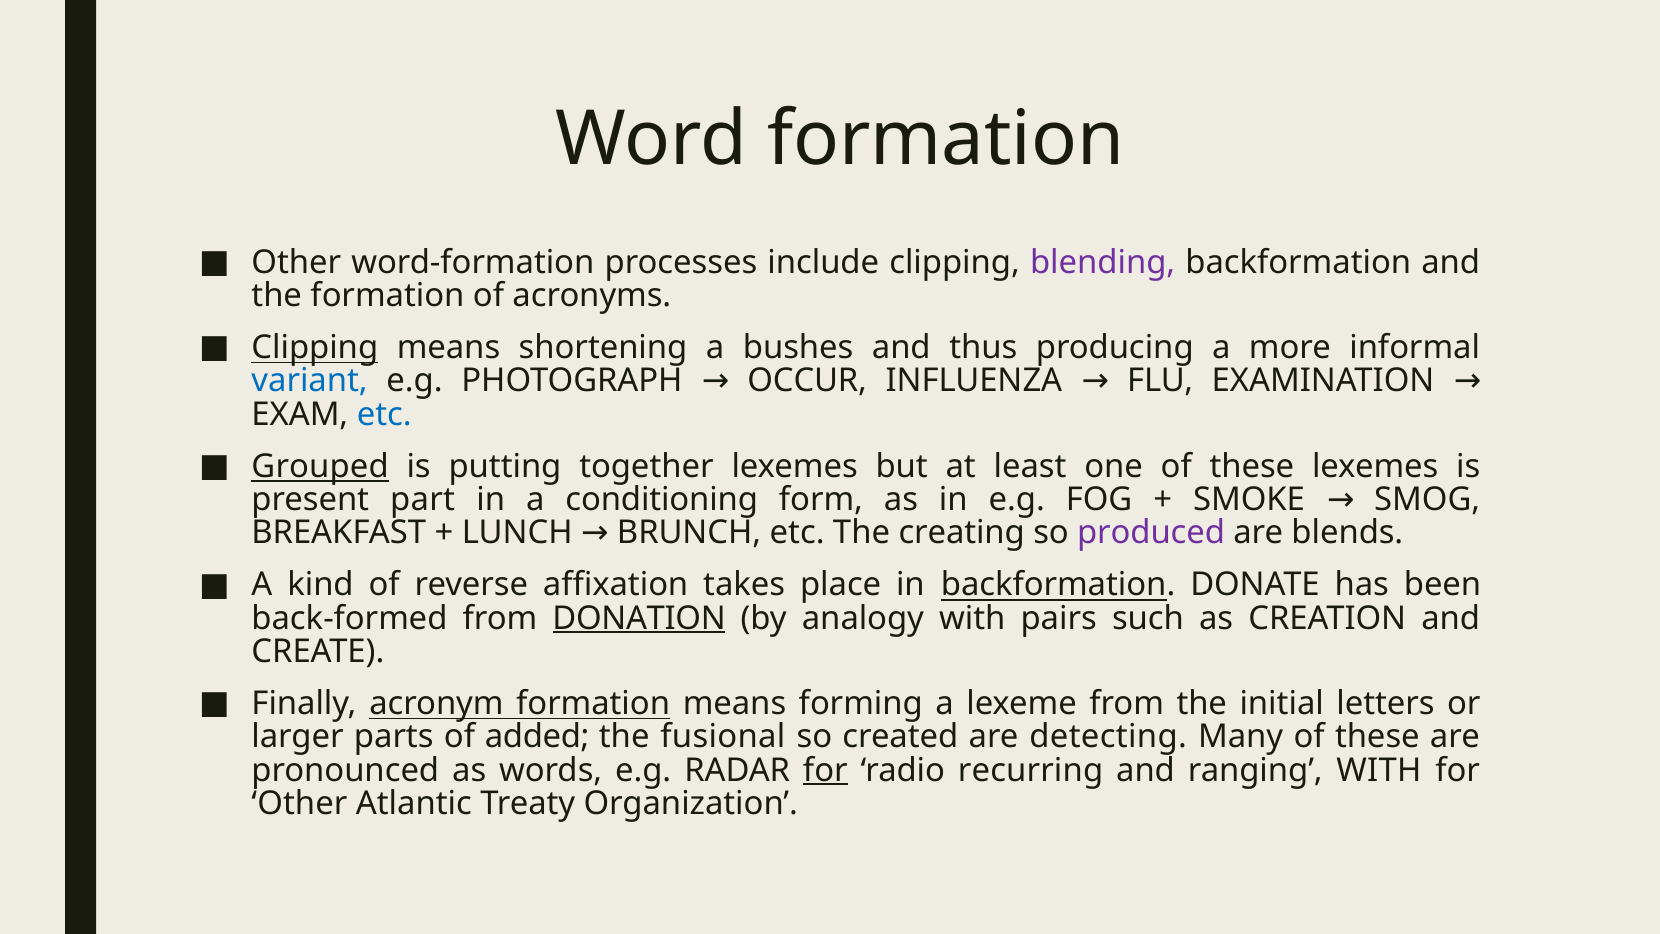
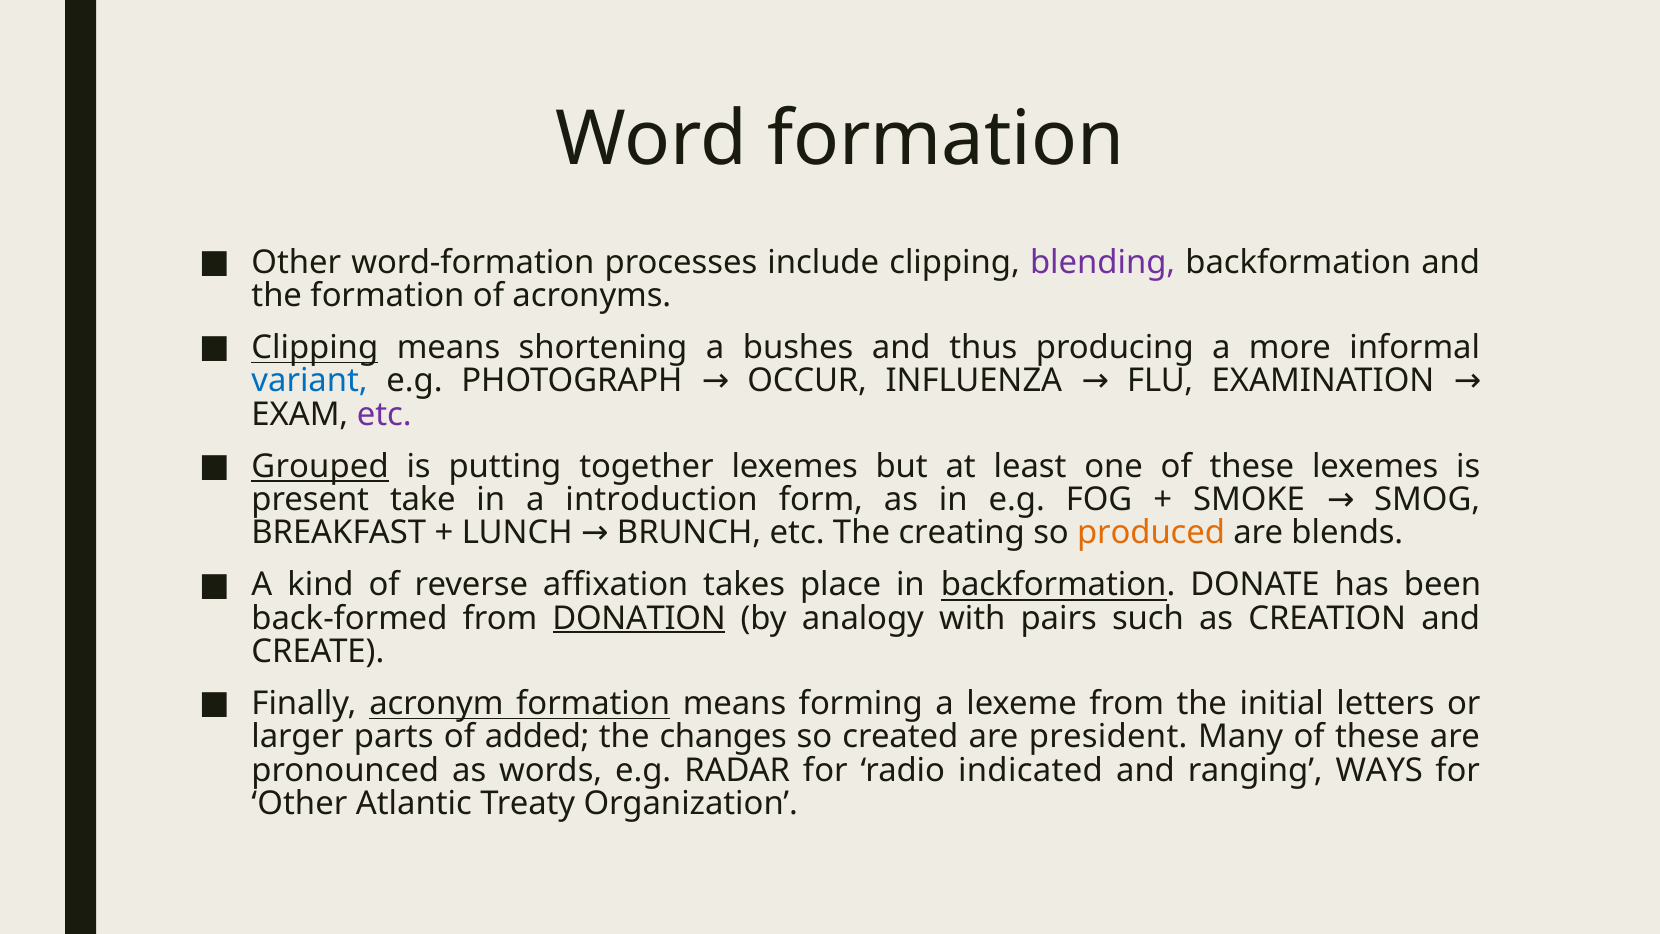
etc colour: blue -> purple (384, 414)
part: part -> take (423, 499)
conditioning: conditioning -> introduction (662, 499)
produced colour: purple -> orange (1151, 533)
fusional: fusional -> changes (723, 737)
detecting: detecting -> president (1108, 737)
for underline: present -> none (825, 770)
recurring: recurring -> indicated (1030, 770)
ranging WITH: WITH -> WAYS (1379, 770)
